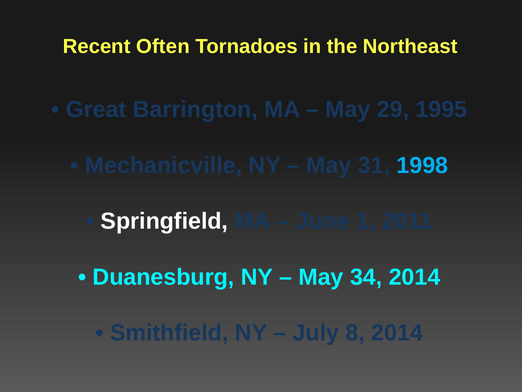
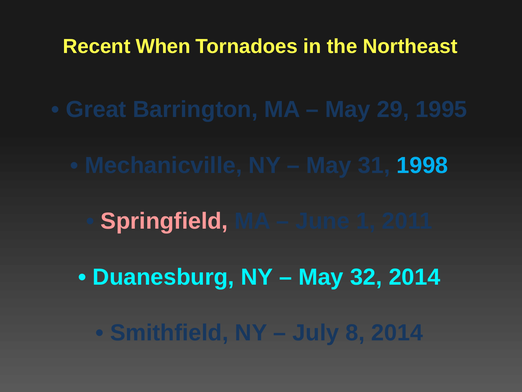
Often: Often -> When (163, 46)
Springfield colour: white -> pink (164, 221)
34: 34 -> 32 (366, 277)
